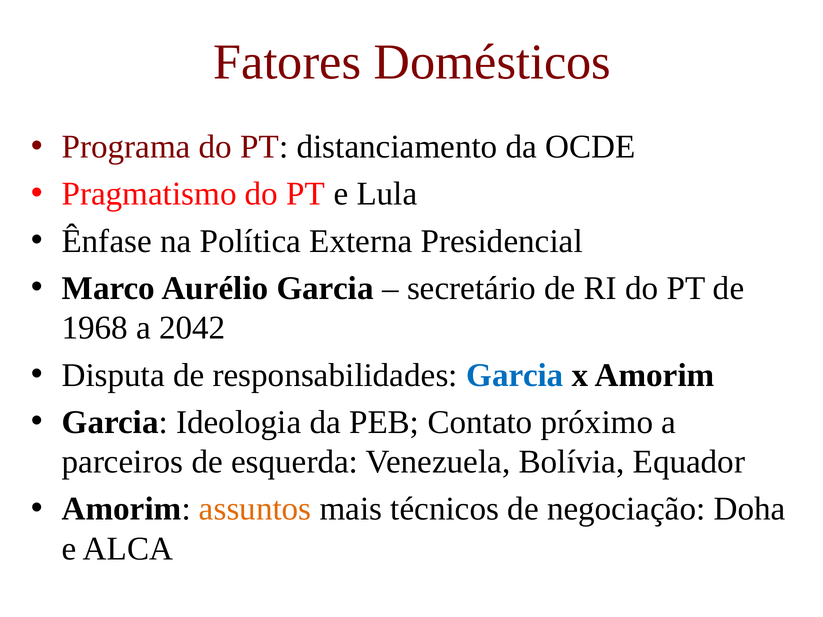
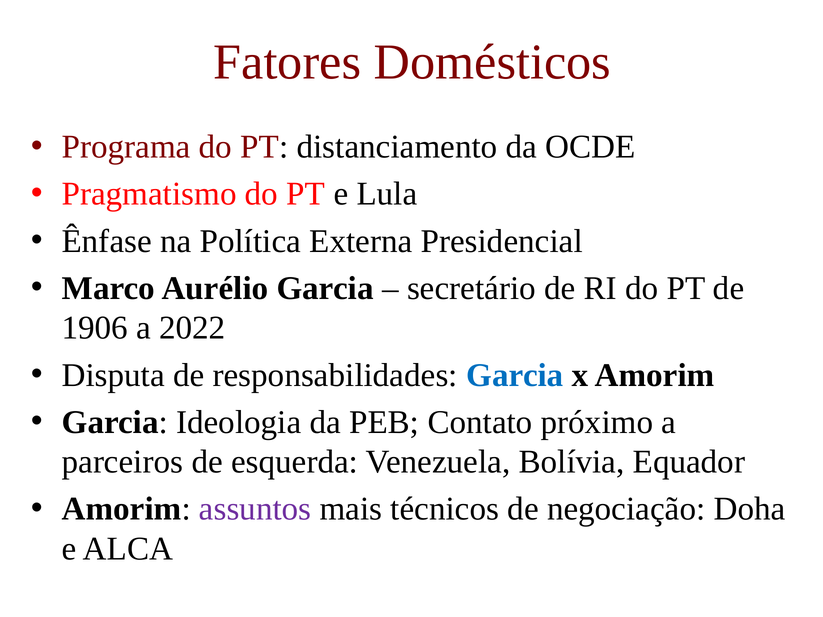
1968: 1968 -> 1906 (95, 328)
2042: 2042 -> 2022 (192, 328)
assuntos colour: orange -> purple (255, 509)
